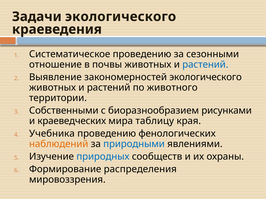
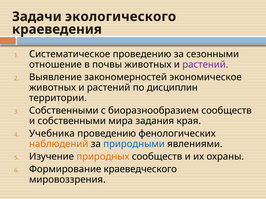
растений colour: blue -> purple (205, 65)
закономерностей экологического: экологического -> экономическое (206, 77)
животного: животного -> дисциплин (172, 88)
биоразнообразием рисунками: рисунками -> сообществ (227, 111)
и краеведческих: краеведческих -> собственными (72, 121)
таблицу: таблицу -> задания (155, 121)
природных colour: blue -> orange (103, 157)
распределения: распределения -> краеведческого (140, 170)
